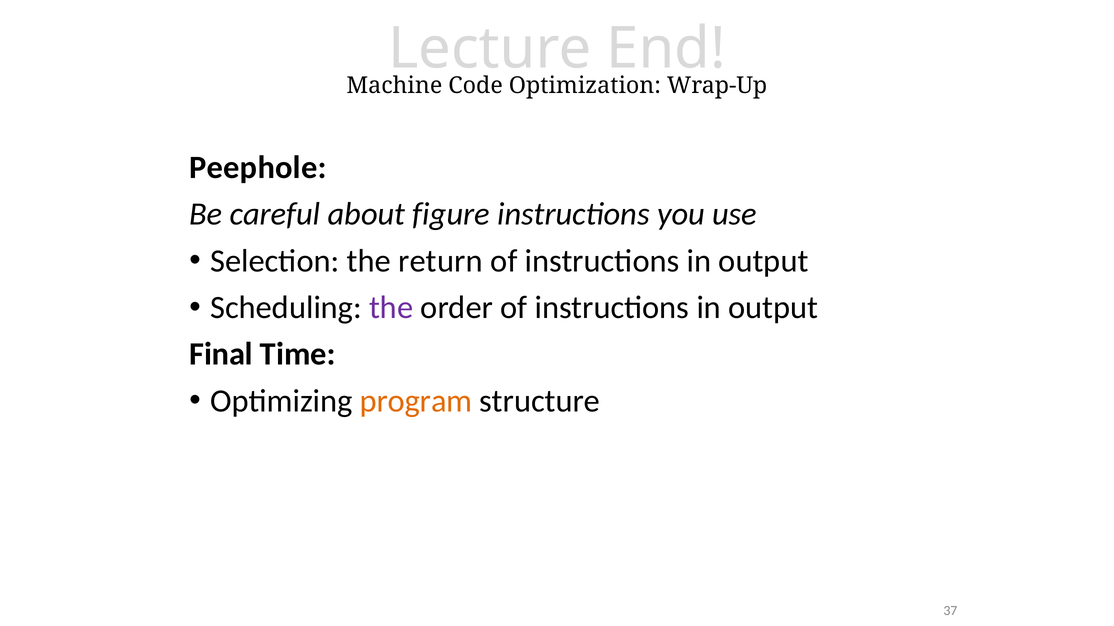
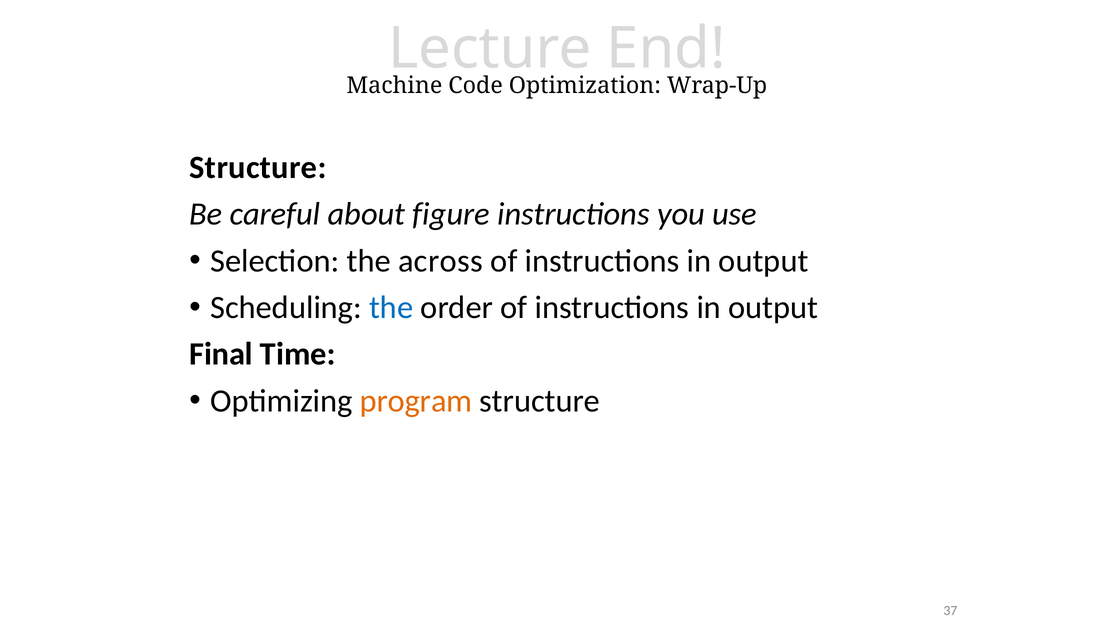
Peephole: Peephole -> Structure (258, 168)
return: return -> across (440, 261)
the colour: purple -> blue (391, 308)
